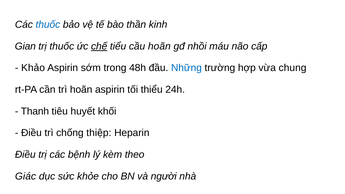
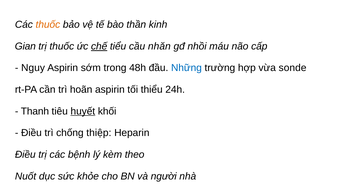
thuốc colour: blue -> orange (48, 25)
cầu hoãn: hoãn -> nhăn (159, 46)
Khảo: Khảo -> Nguy (33, 68)
chung: chung -> sonde (293, 68)
huyết underline: none -> present (83, 111)
Giác: Giác -> Nuốt (26, 176)
